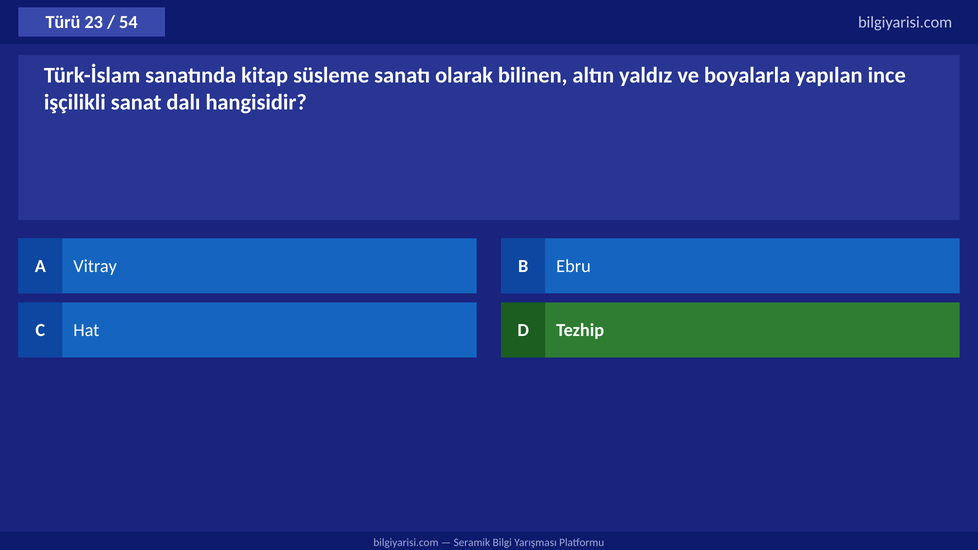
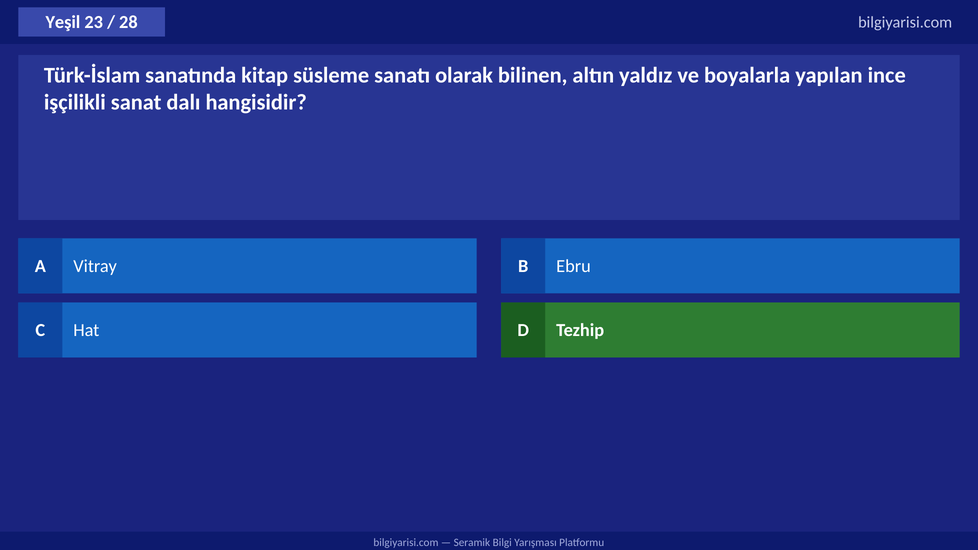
Türü: Türü -> Yeşil (63, 22)
54: 54 -> 28 (128, 22)
